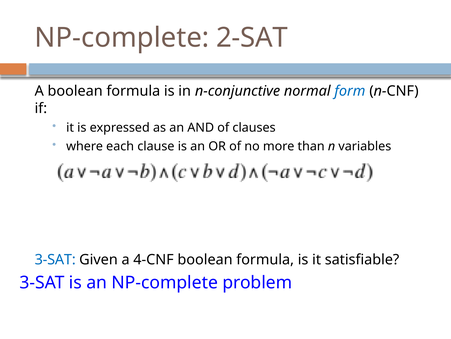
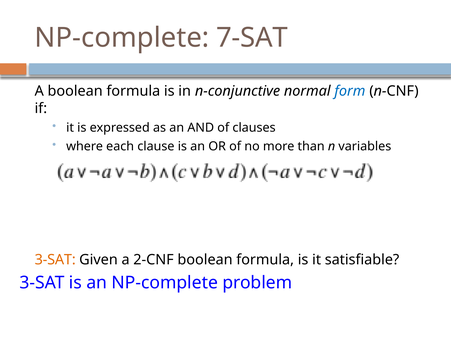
2-SAT: 2-SAT -> 7-SAT (252, 38)
3-SAT colour: blue -> orange (55, 259)
4-CNF: 4-CNF -> 2-CNF (154, 259)
